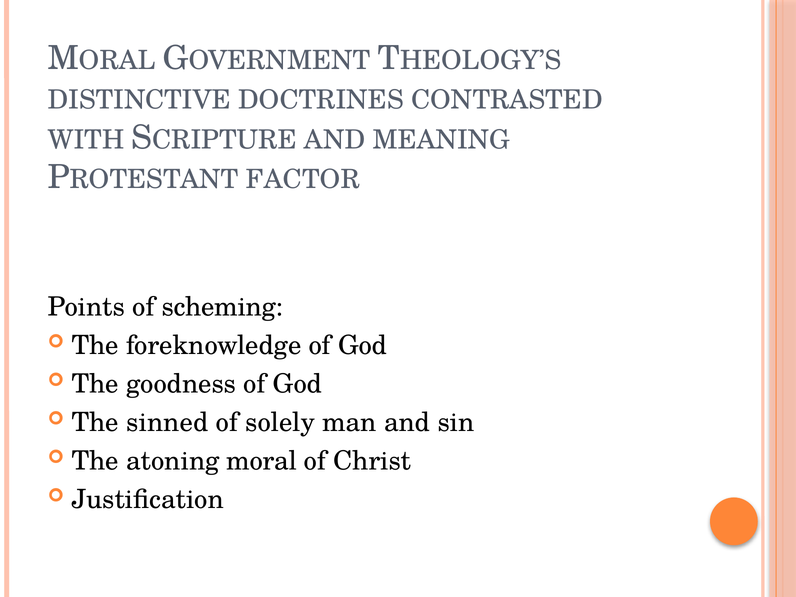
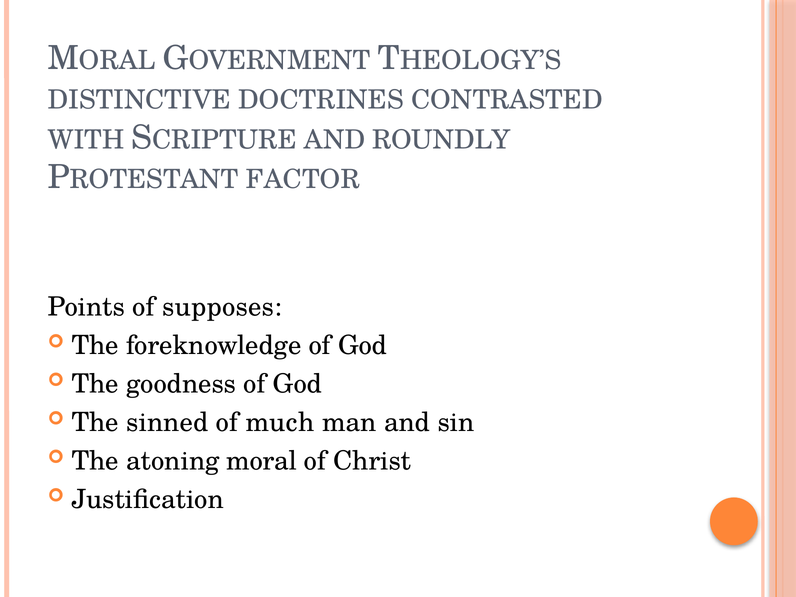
MEANING: MEANING -> ROUNDLY (441, 140)
scheming: scheming -> supposes (222, 307)
solely: solely -> much (280, 422)
